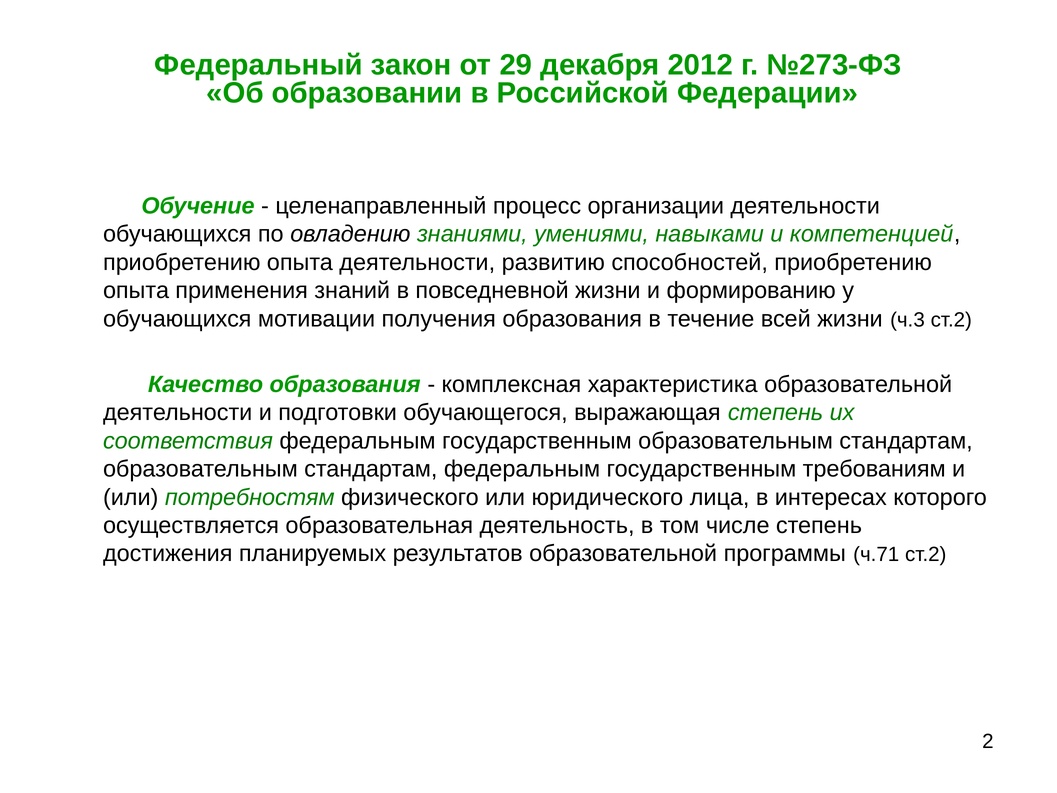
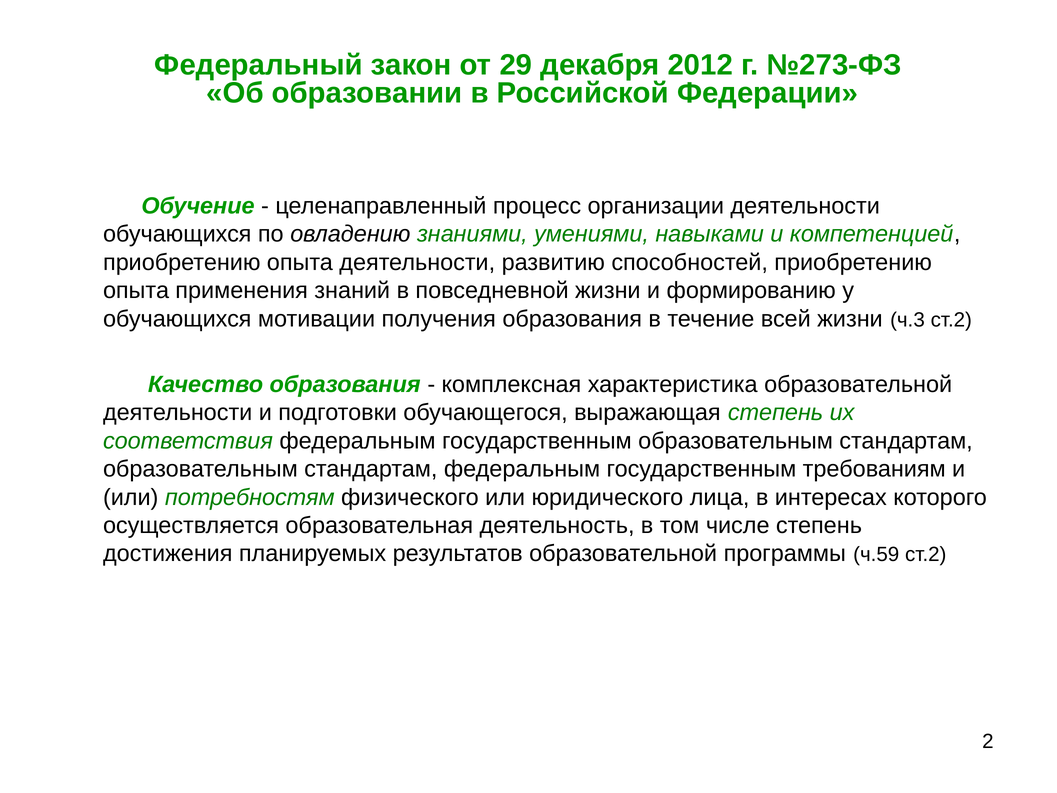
ч.71: ч.71 -> ч.59 (876, 554)
